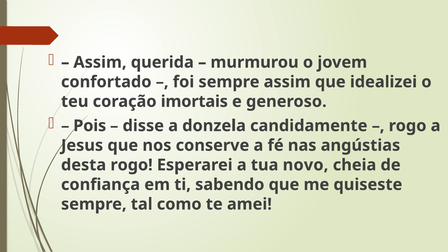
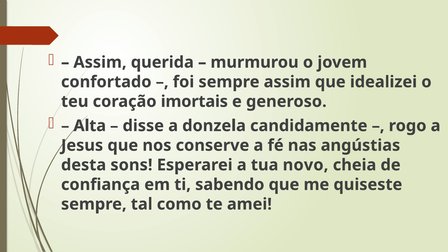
Pois: Pois -> Alta (90, 126)
desta rogo: rogo -> sons (131, 165)
